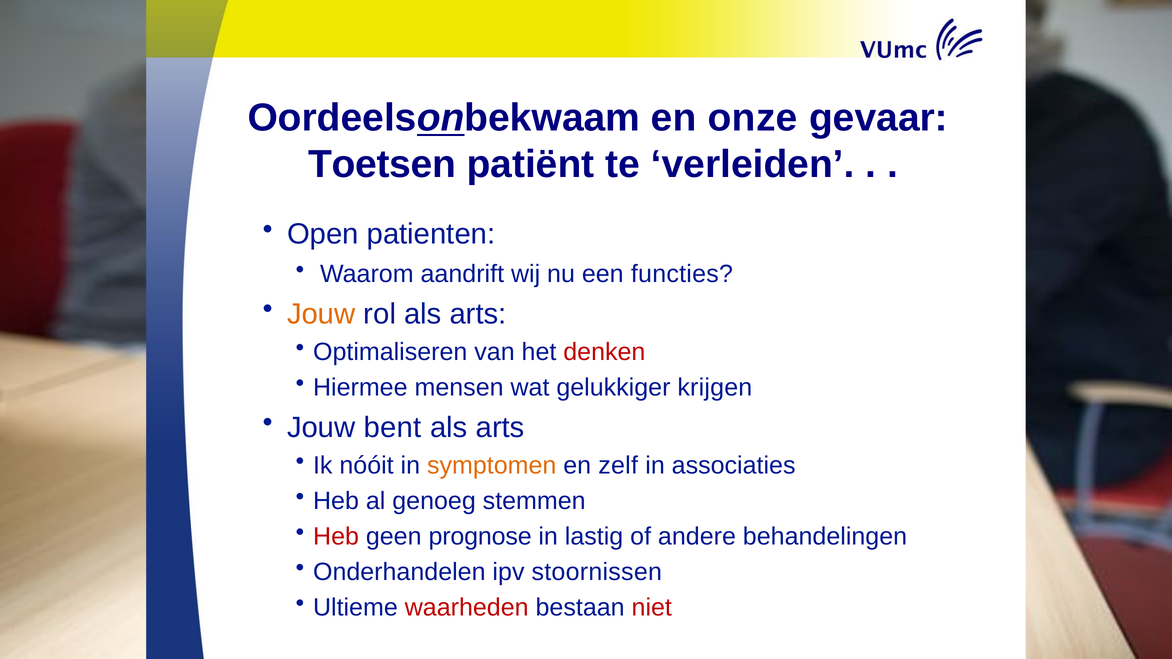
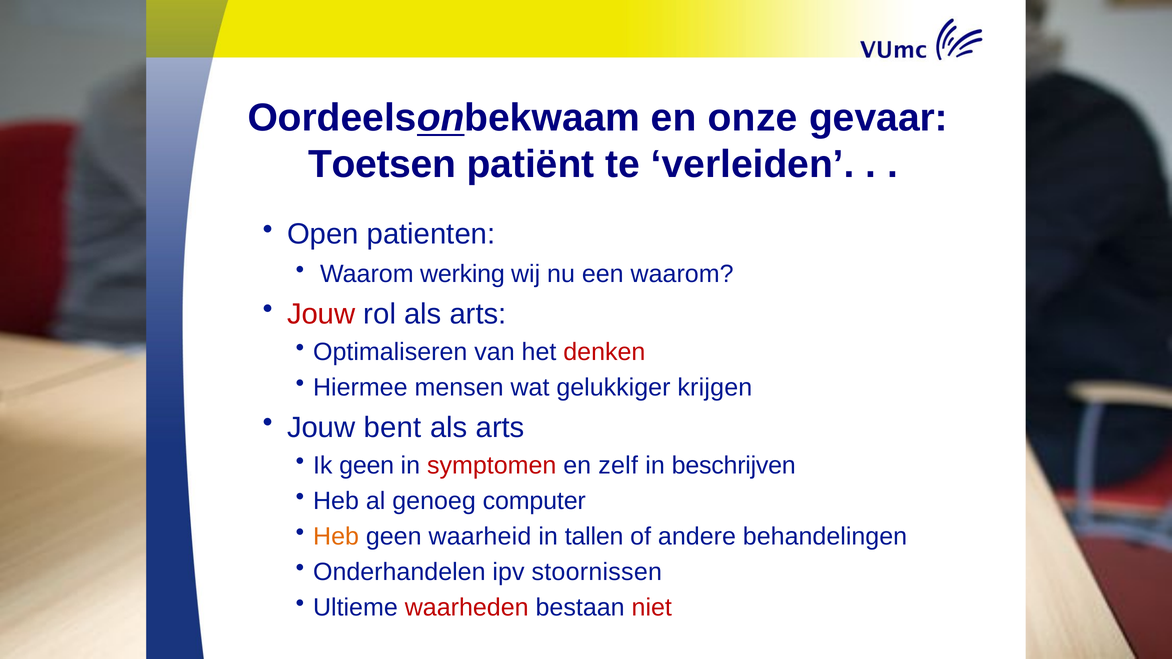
aandrift: aandrift -> werking (462, 274)
een functies: functies -> waarom (682, 274)
Jouw colour: orange -> red (321, 314)
Ik nóóit: nóóit -> geen (367, 465)
symptomen colour: orange -> red (492, 465)
associaties: associaties -> beschrijven (734, 465)
stemmen: stemmen -> computer (534, 501)
Heb colour: red -> orange (336, 537)
prognose: prognose -> waarheid (480, 537)
lastig: lastig -> tallen (594, 537)
